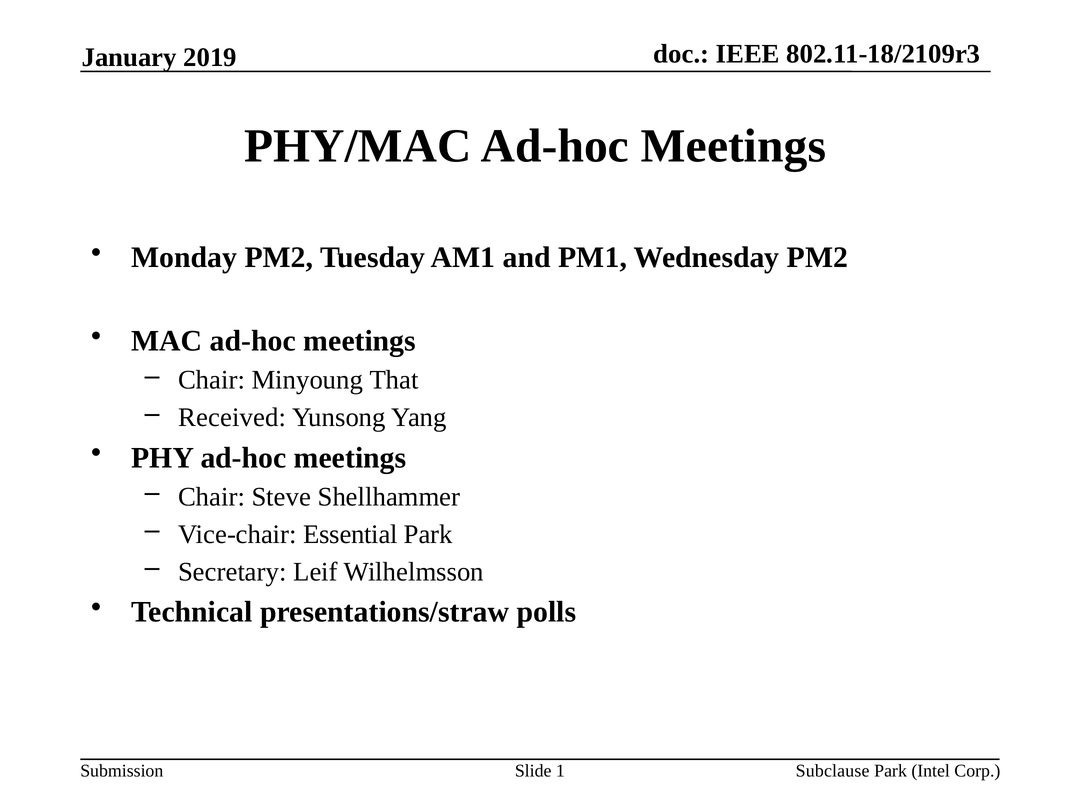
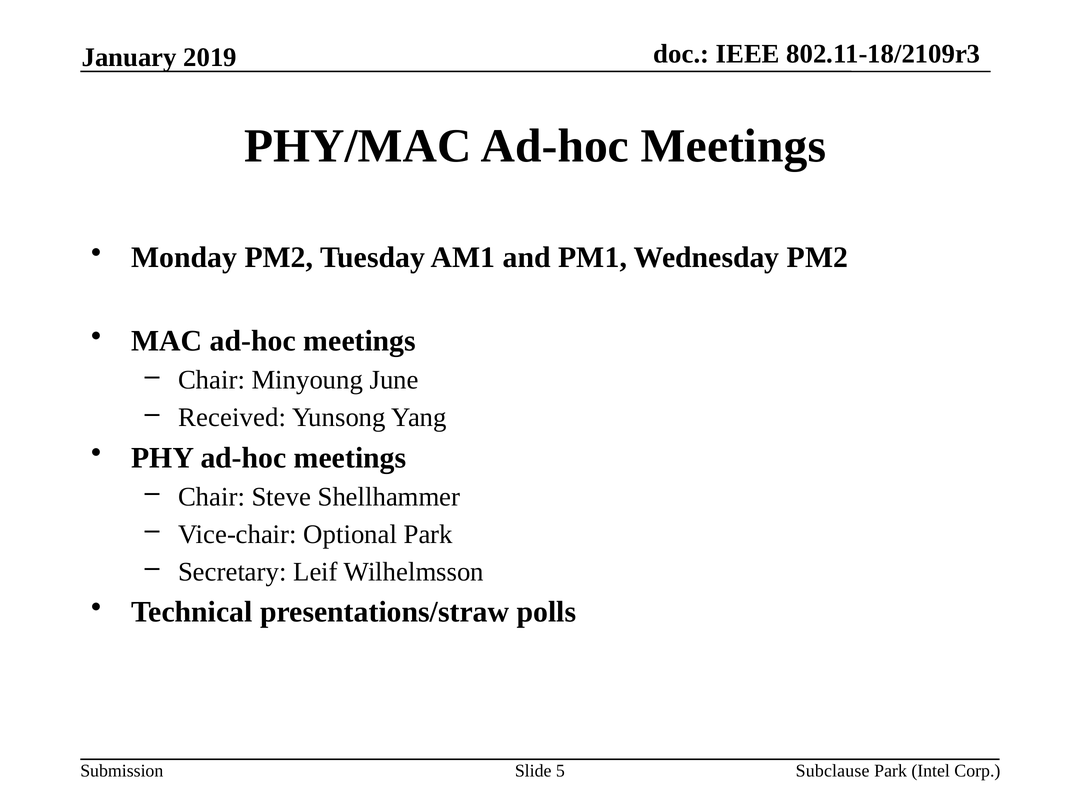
That: That -> June (394, 380)
Essential: Essential -> Optional (350, 534)
1: 1 -> 5 (560, 770)
